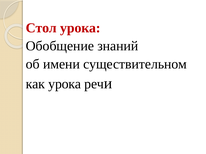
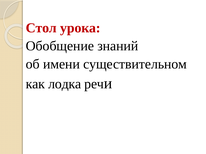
как урока: урока -> лодка (65, 84)
